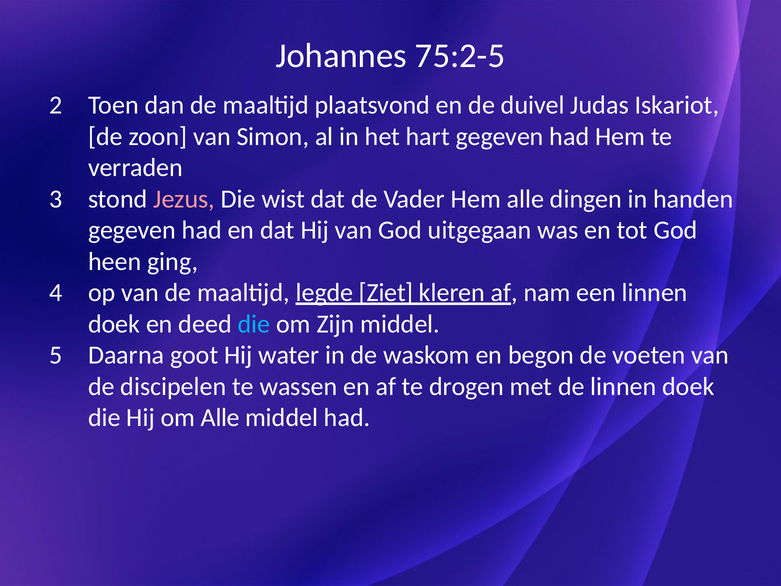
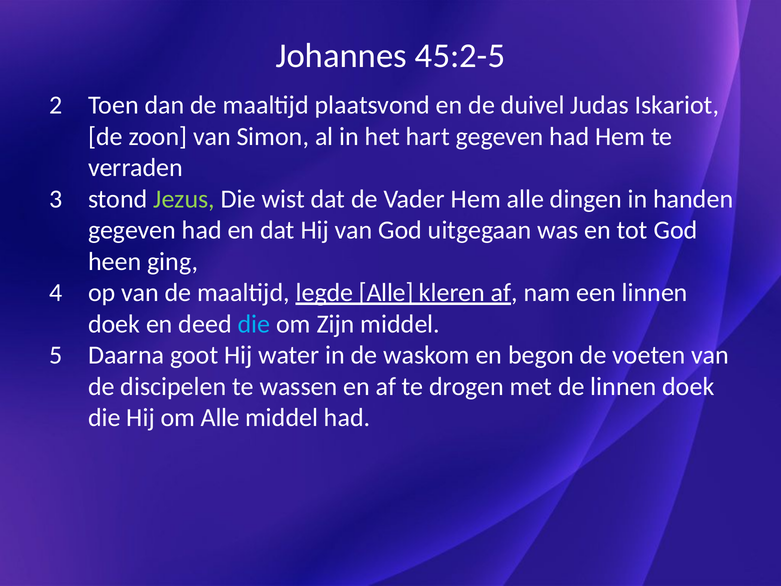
75:2-5: 75:2-5 -> 45:2-5 (460, 56)
Jezus colour: pink -> light green (184, 199)
legde Ziet: Ziet -> Alle (386, 293)
